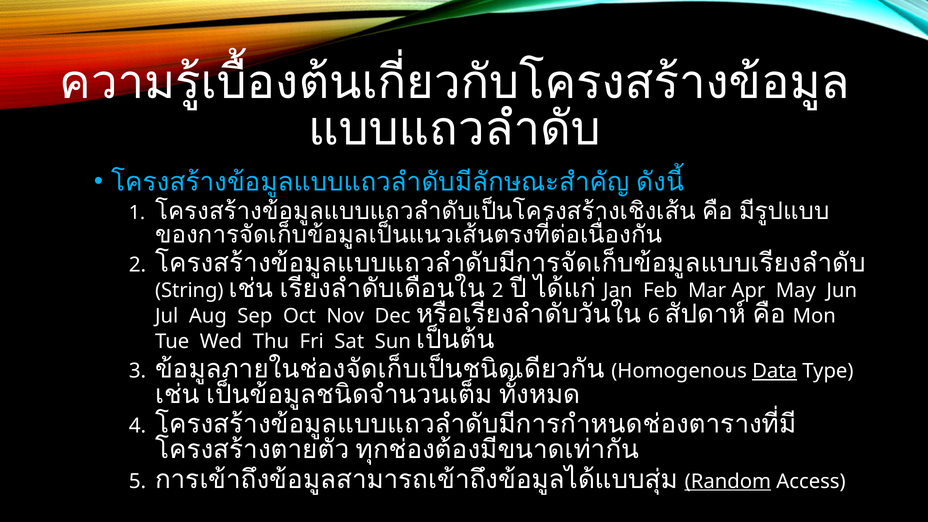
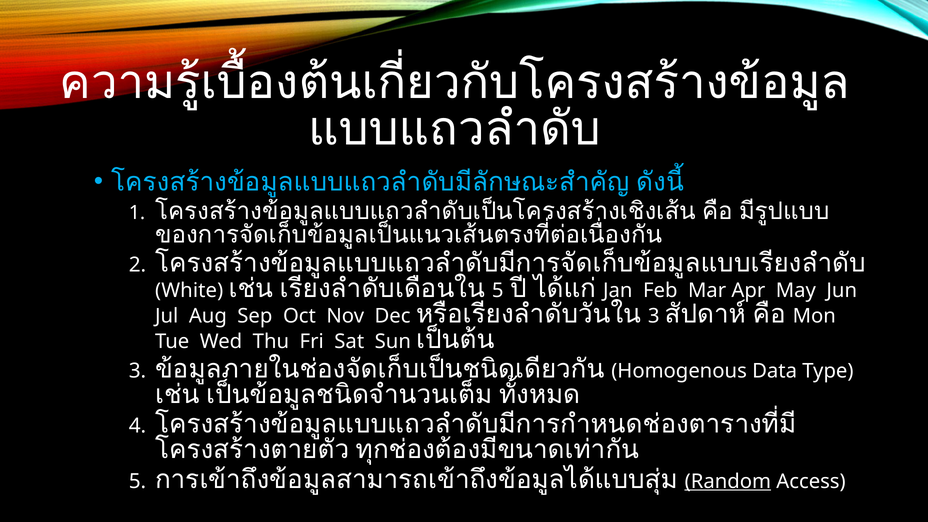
String: String -> White (189, 291)
2: 2 -> 5 (498, 291)
6: 6 -> 3 (654, 316)
Data underline: present -> none (775, 371)
